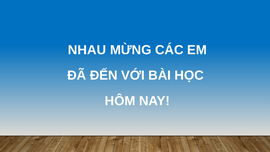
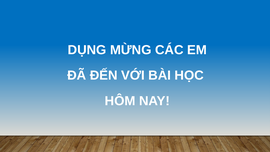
NHAU: NHAU -> DỤNG (87, 50)
